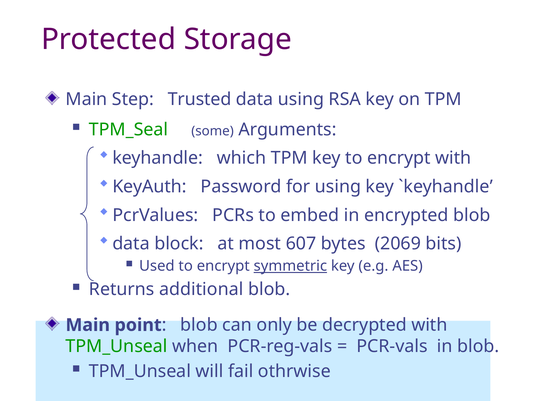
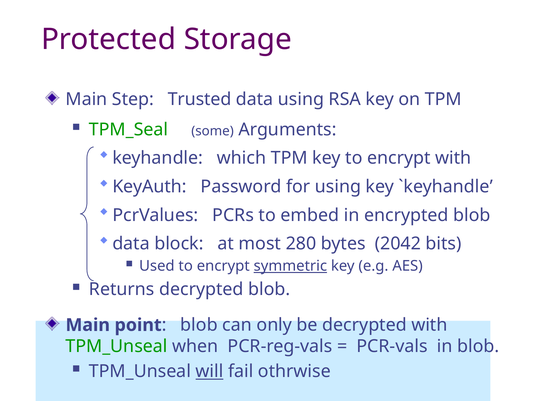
607: 607 -> 280 (301, 244)
2069: 2069 -> 2042 (398, 244)
Returns additional: additional -> decrypted (201, 290)
will underline: none -> present (209, 372)
